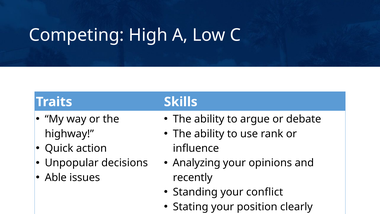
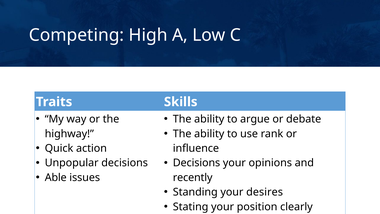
Analyzing: Analyzing -> Decisions (197, 163)
conflict: conflict -> desires (265, 192)
